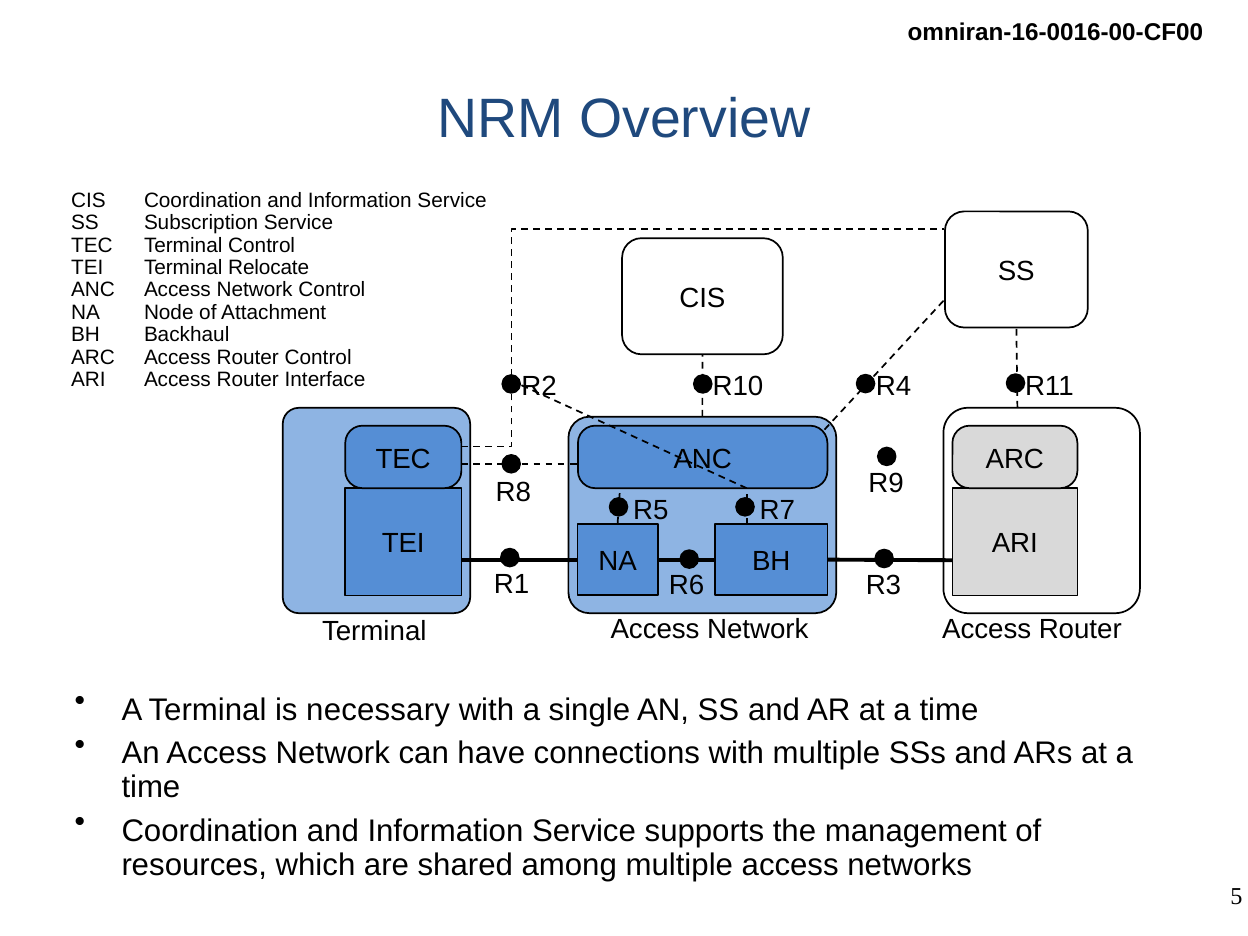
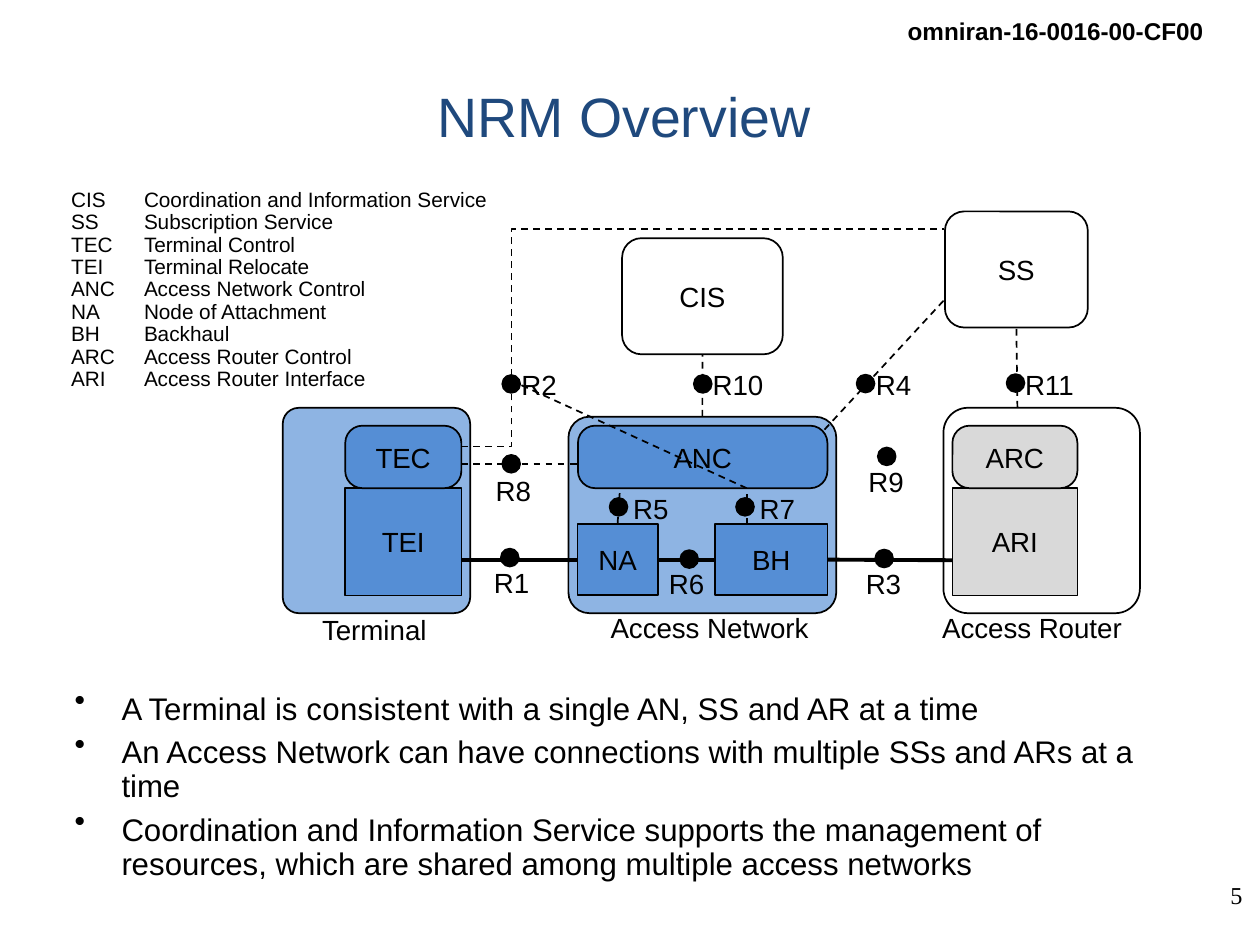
necessary: necessary -> consistent (378, 710)
